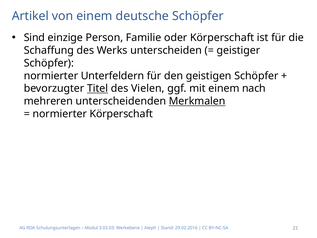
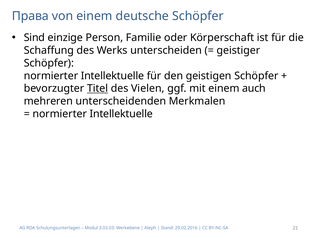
Artikel: Artikel -> Права (30, 16)
Unterfeldern: Unterfeldern -> Intellektuelle (112, 76)
nach: nach -> auch (254, 88)
Merkmalen underline: present -> none (197, 101)
Körperschaft: Körperschaft -> Intellektuelle (121, 114)
